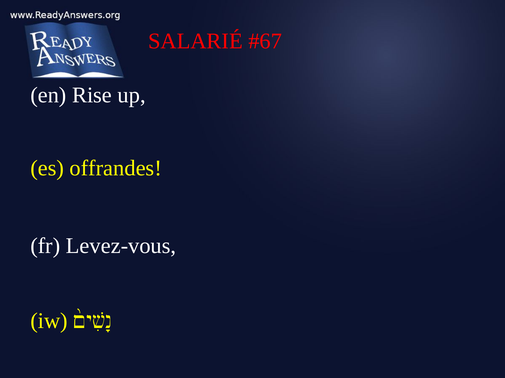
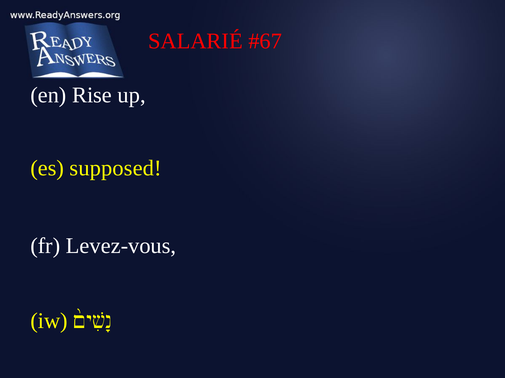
offrandes: offrandes -> supposed (116, 169)
